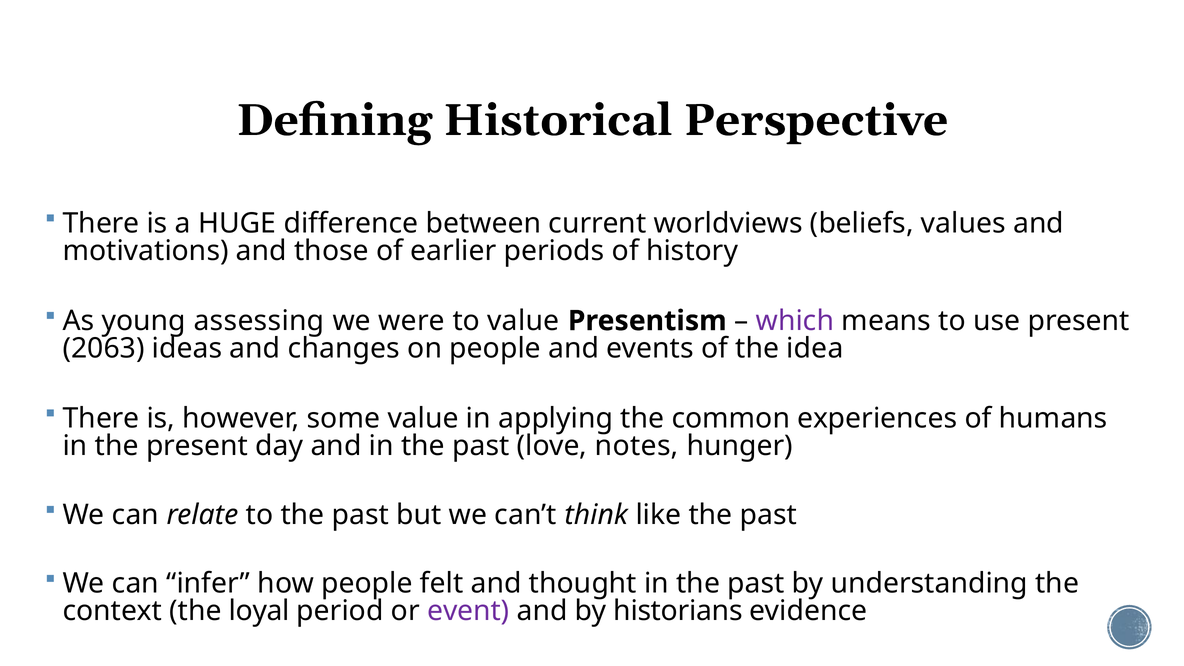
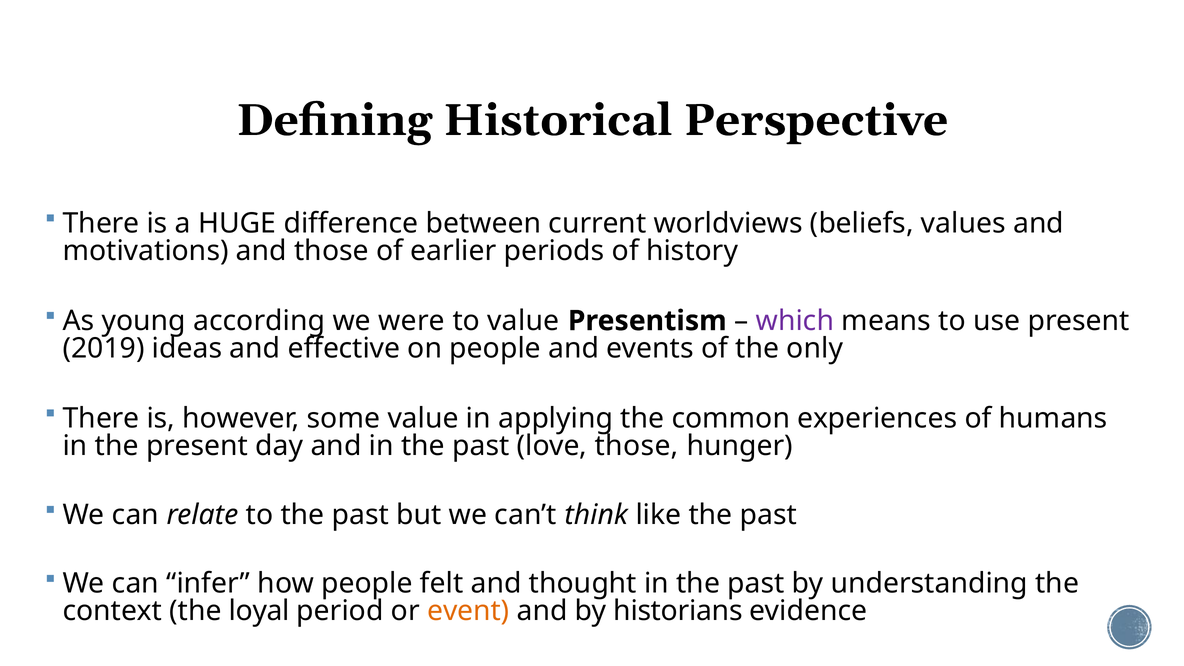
assessing: assessing -> according (259, 321)
2063: 2063 -> 2019 (104, 348)
changes: changes -> effective (344, 348)
idea: idea -> only (815, 348)
love notes: notes -> those (637, 446)
event colour: purple -> orange (468, 611)
